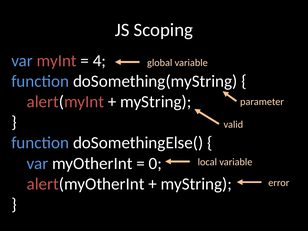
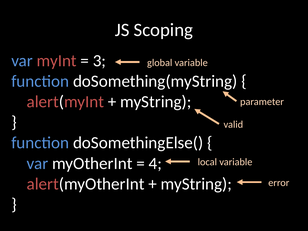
4: 4 -> 3 (99, 61)
0: 0 -> 4 (155, 163)
